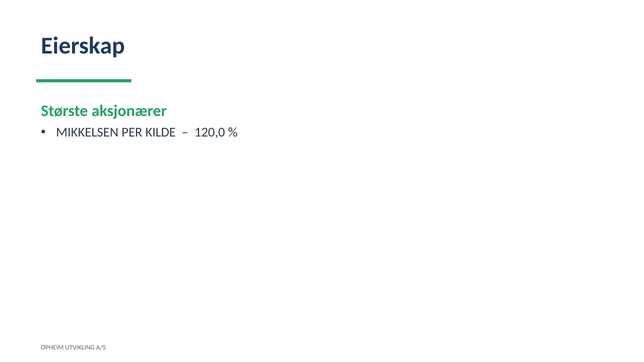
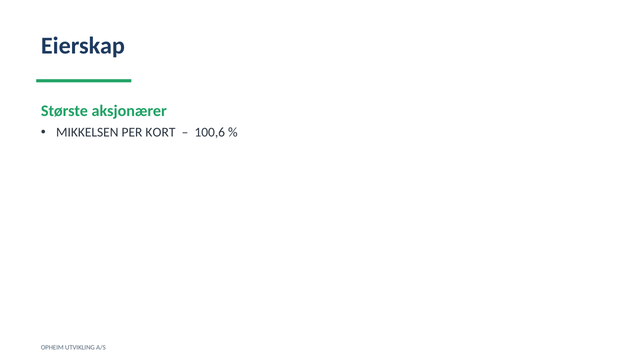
KILDE: KILDE -> KORT (160, 132)
120,0: 120,0 -> 100,6 (210, 132)
